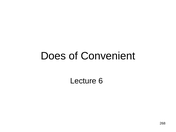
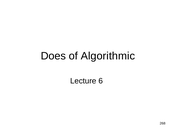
Convenient: Convenient -> Algorithmic (108, 56)
